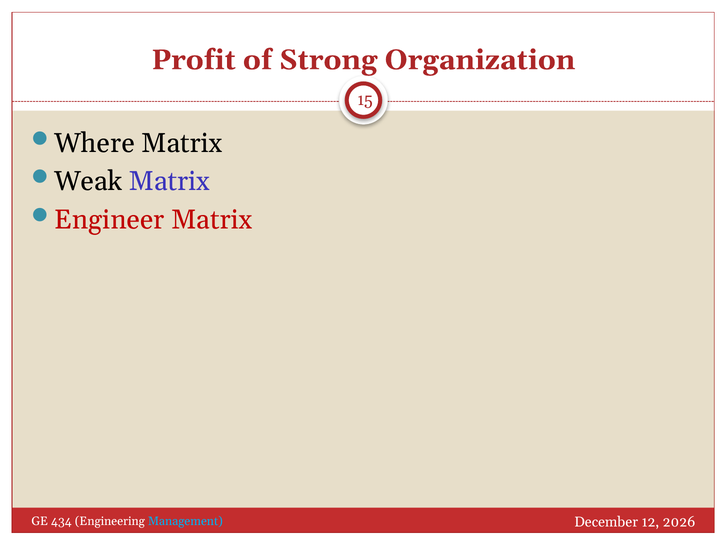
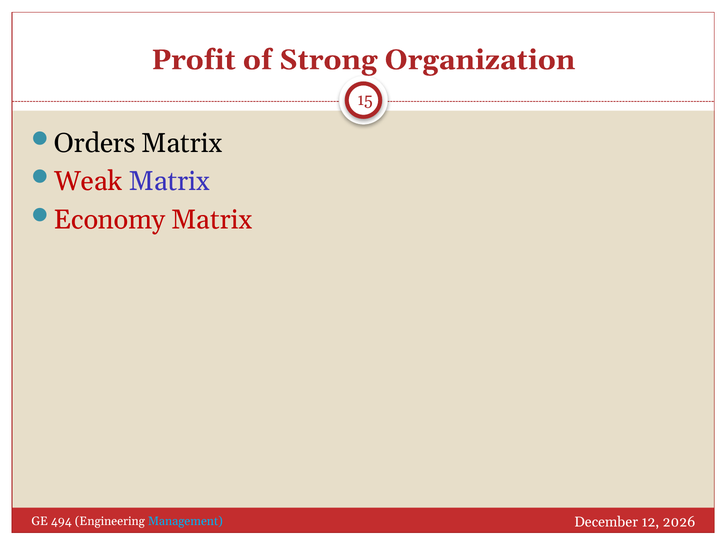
Where: Where -> Orders (95, 143)
Weak colour: black -> red (88, 181)
Engineer: Engineer -> Economy (110, 220)
434: 434 -> 494 (61, 521)
